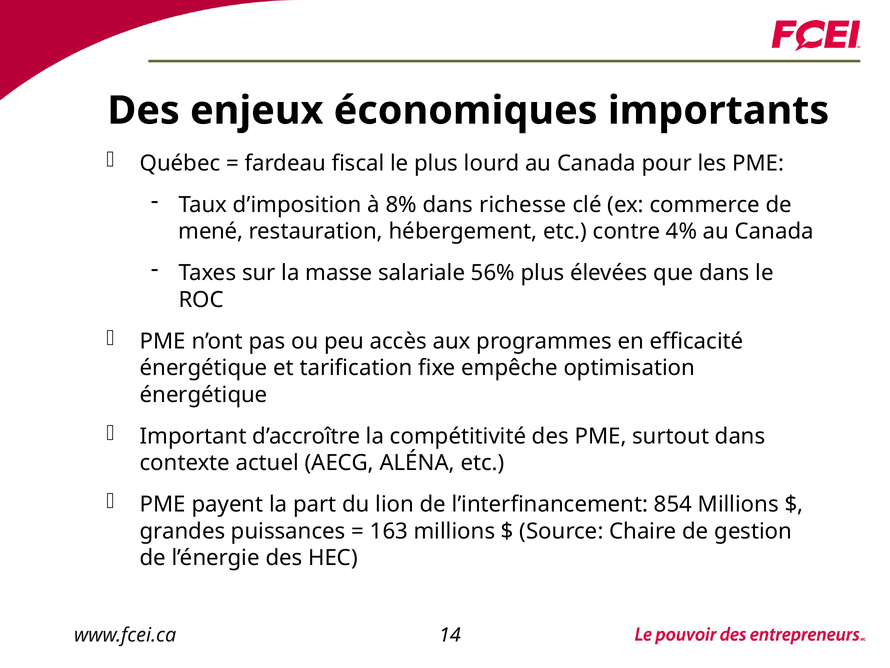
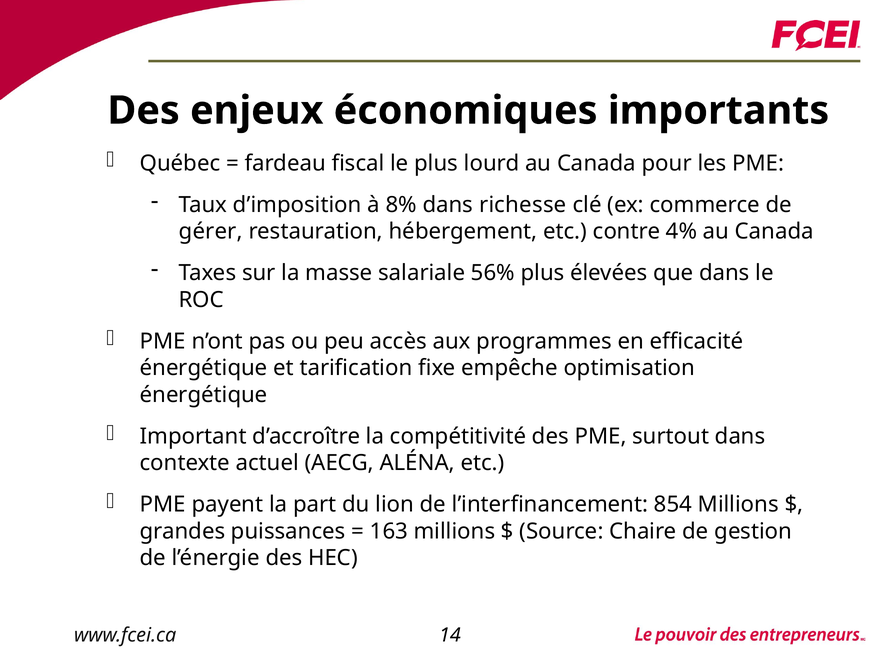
mené: mené -> gérer (211, 231)
